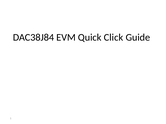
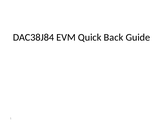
Click: Click -> Back (113, 38)
